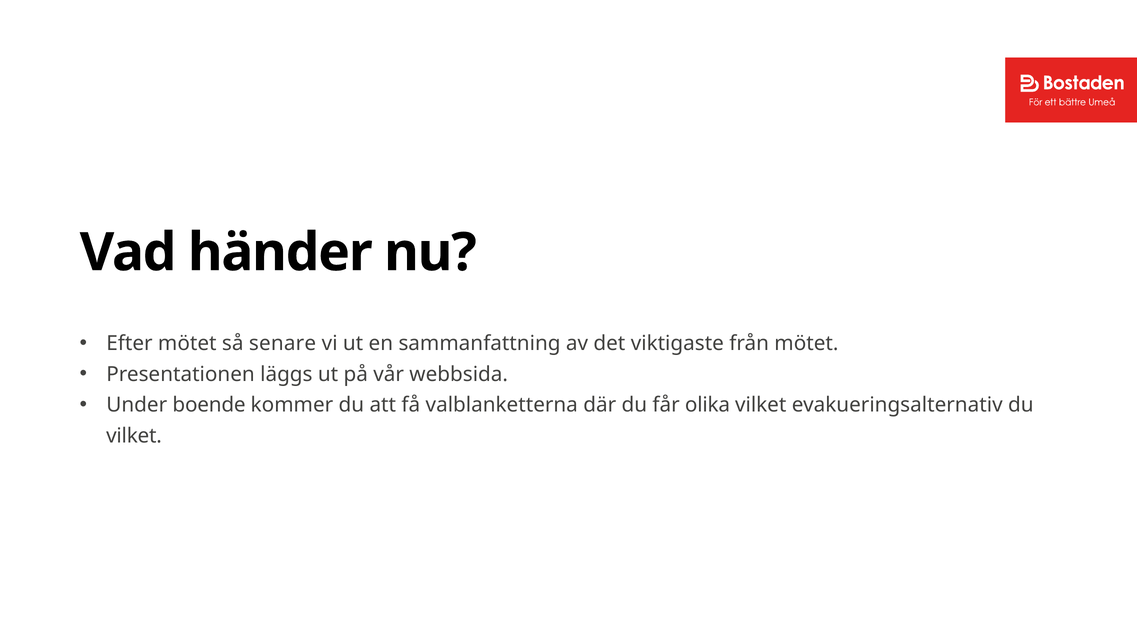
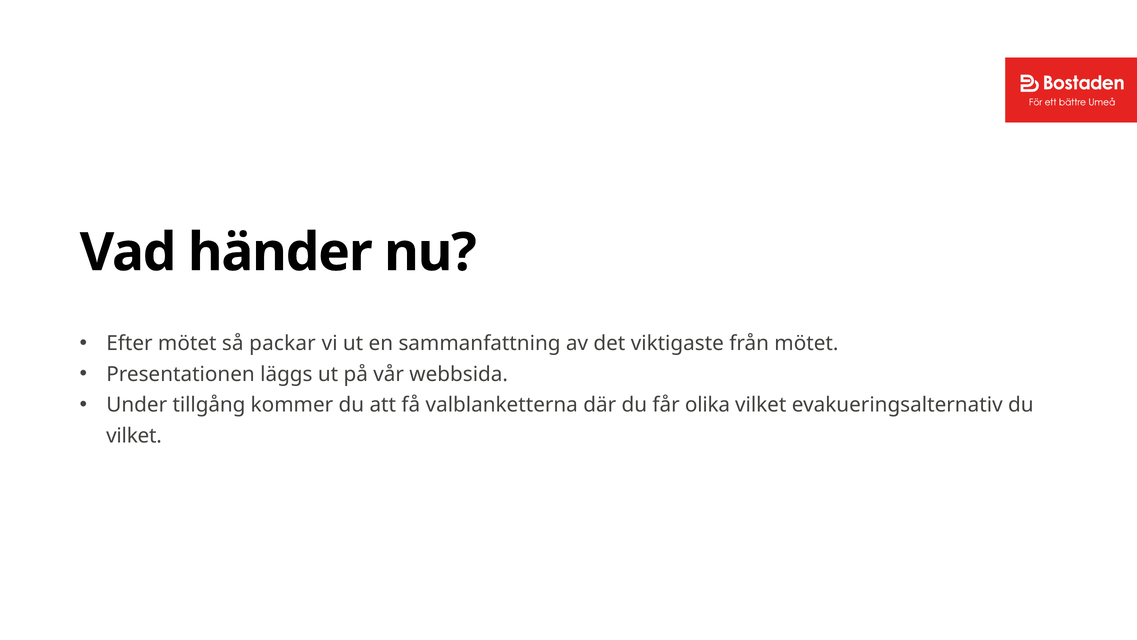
senare: senare -> packar (283, 343)
boende: boende -> tillgång (209, 405)
